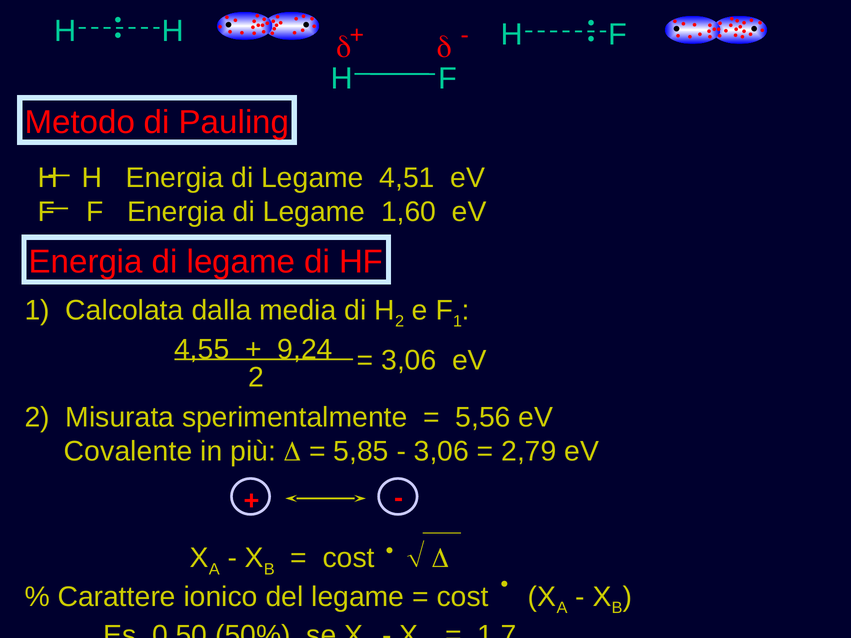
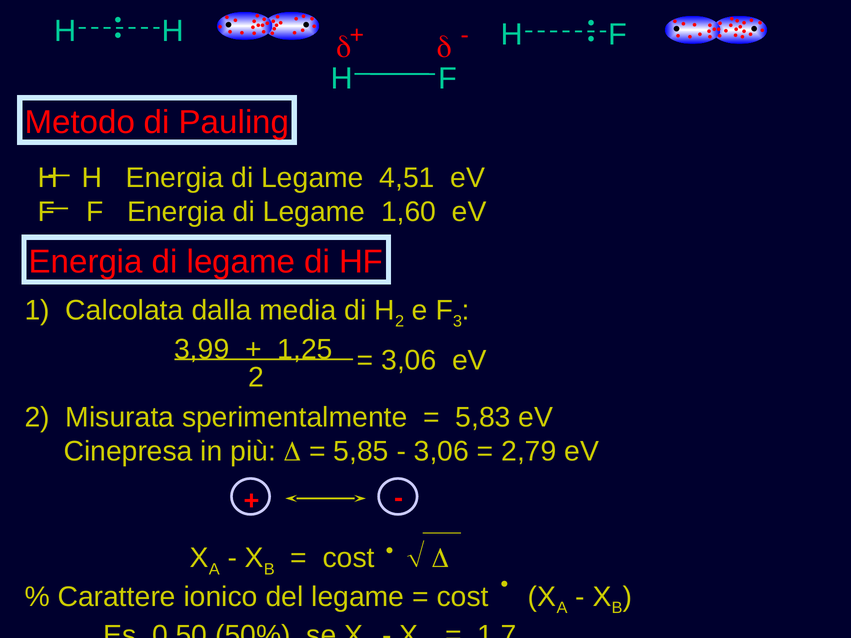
F 1: 1 -> 3 (457, 322)
4,55: 4,55 -> 3,99 (202, 349)
9,24: 9,24 -> 1,25 (305, 349)
5,56: 5,56 -> 5,83 (483, 417)
Covalente: Covalente -> Cinepresa (128, 451)
